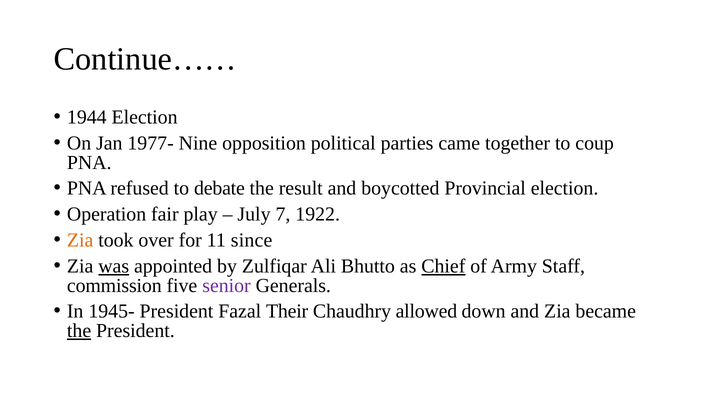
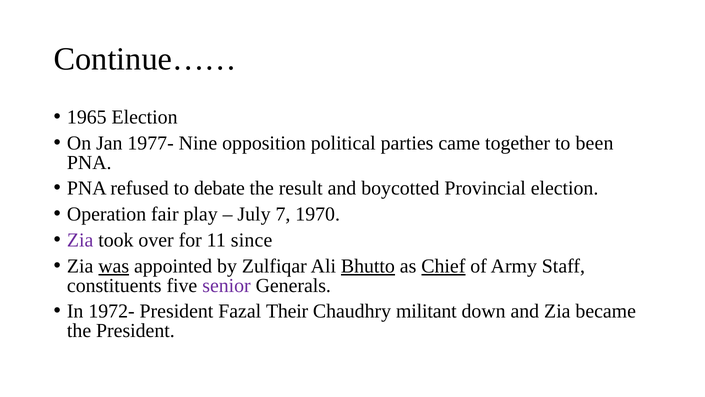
1944: 1944 -> 1965 (87, 117)
coup: coup -> been (595, 143)
1922: 1922 -> 1970 (318, 214)
Zia colour: orange -> purple (80, 240)
Bhutto underline: none -> present (368, 266)
commission: commission -> constituents (114, 285)
1945-: 1945- -> 1972- (112, 311)
allowed: allowed -> militant (426, 311)
the underline: present -> none (79, 330)
